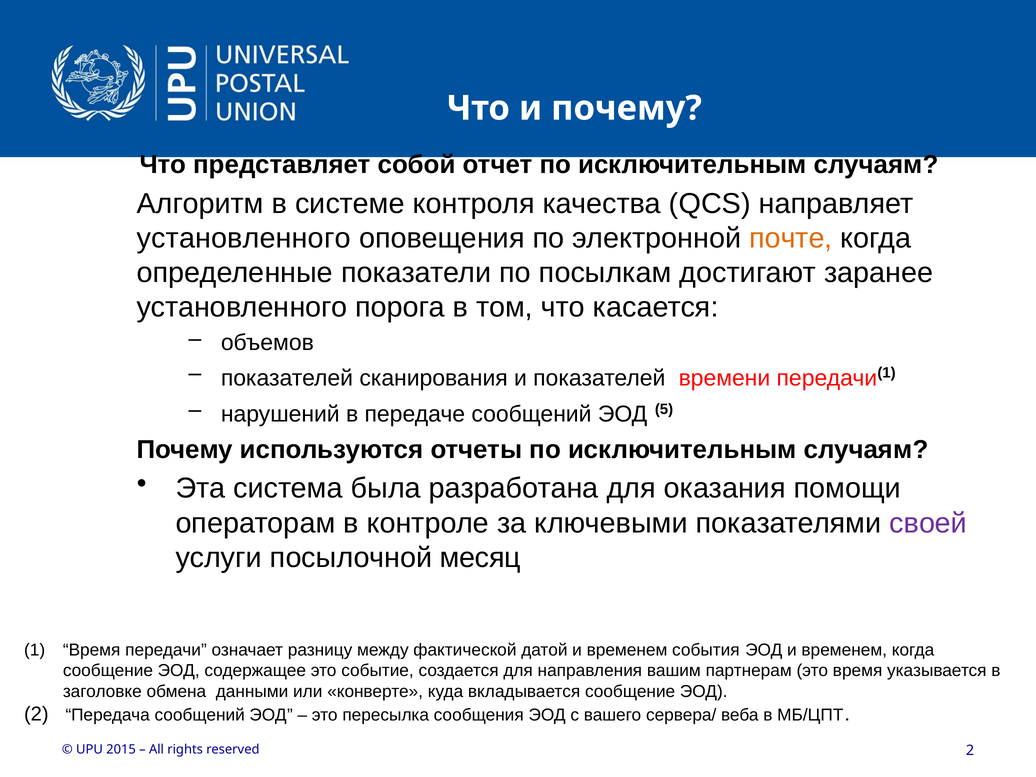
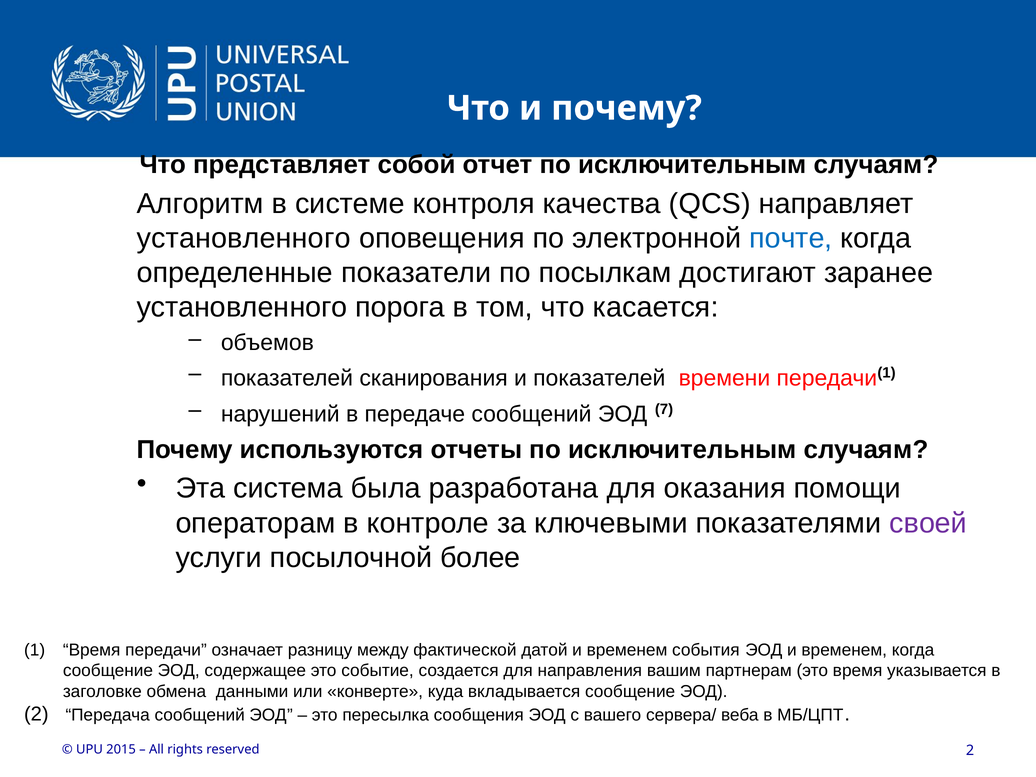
почте colour: orange -> blue (791, 238)
5: 5 -> 7 (664, 409)
месяц: месяц -> более (480, 558)
